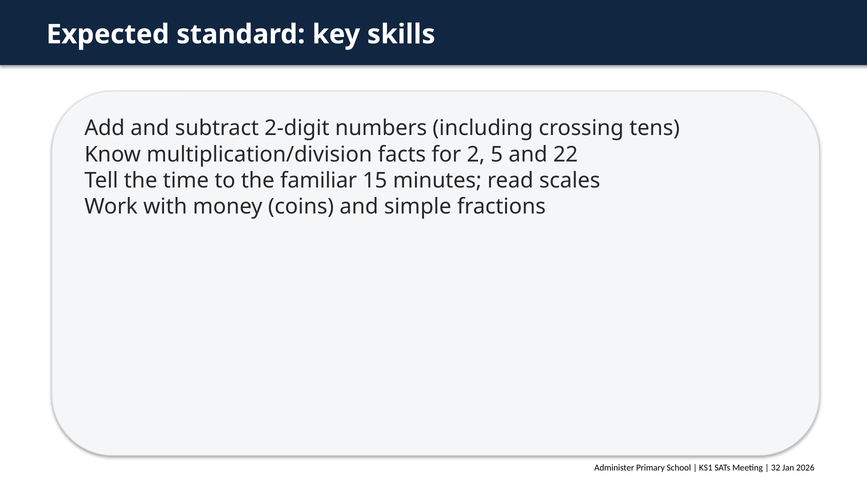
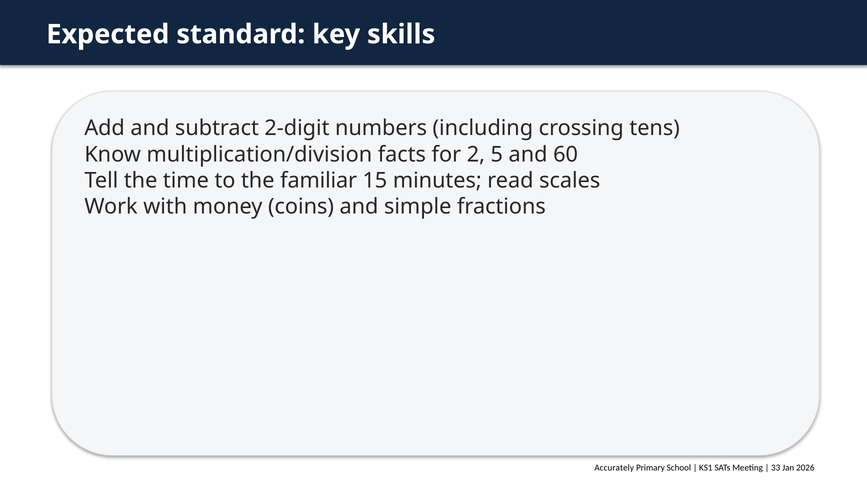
22: 22 -> 60 (566, 154)
Administer: Administer -> Accurately (614, 468)
32: 32 -> 33 (776, 468)
